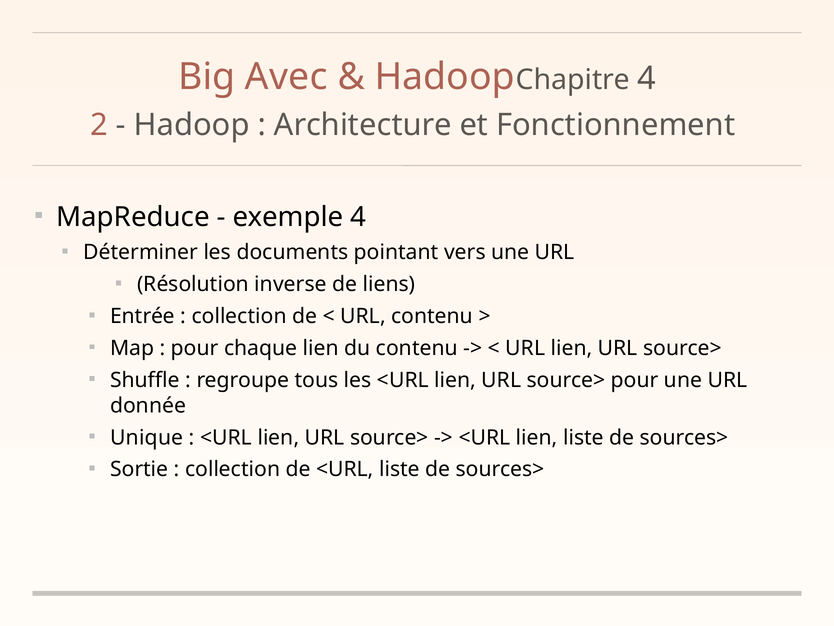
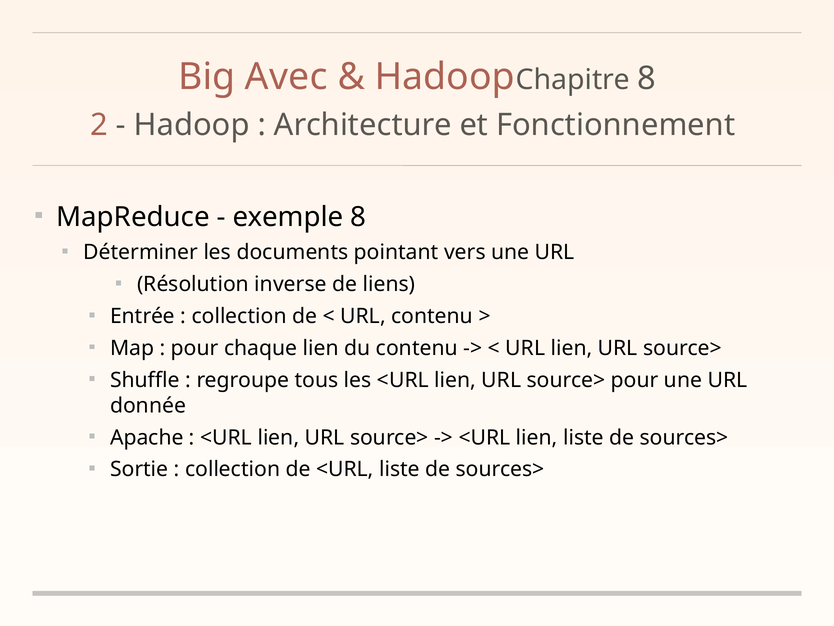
Chapitre 4: 4 -> 8 (646, 78)
exemple 4: 4 -> 8 (358, 217)
Unique: Unique -> Apache (147, 437)
